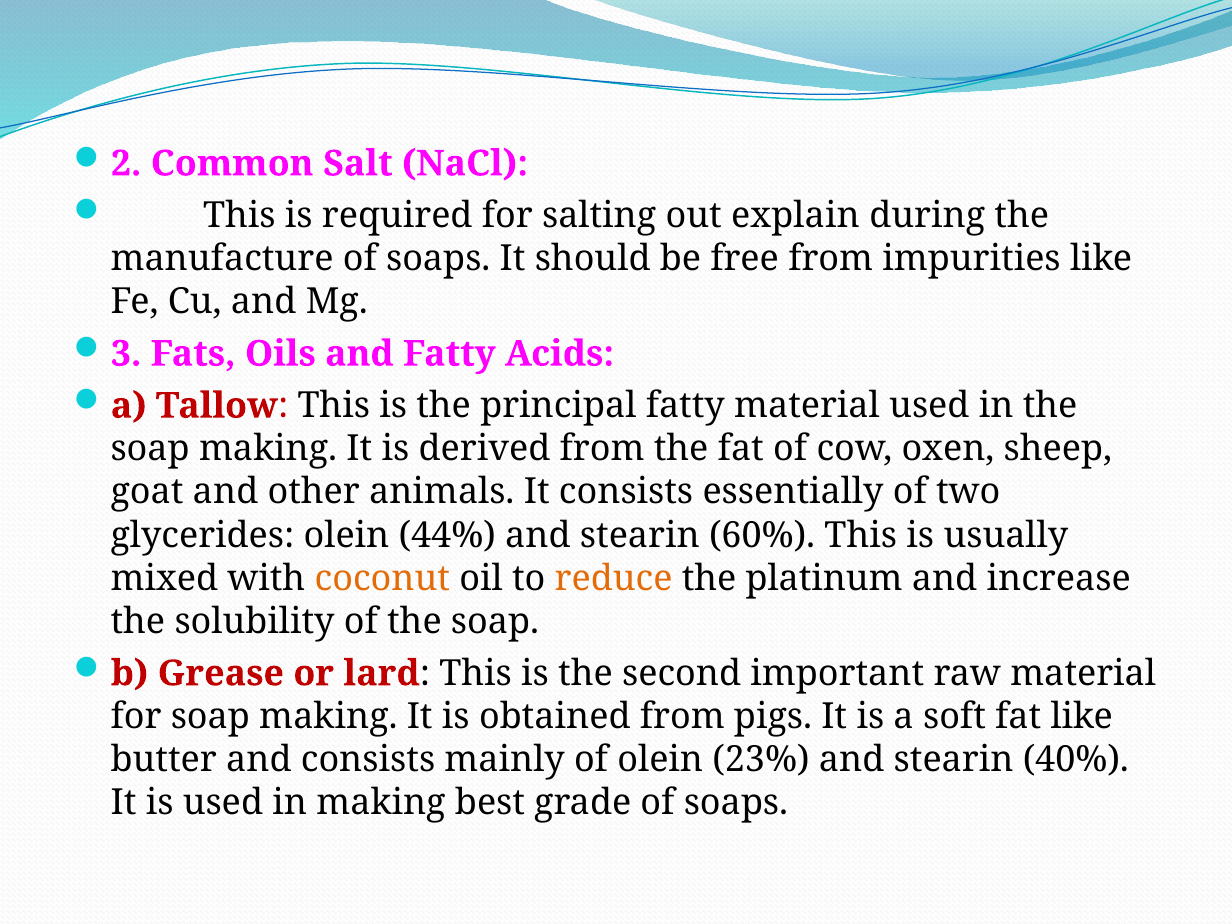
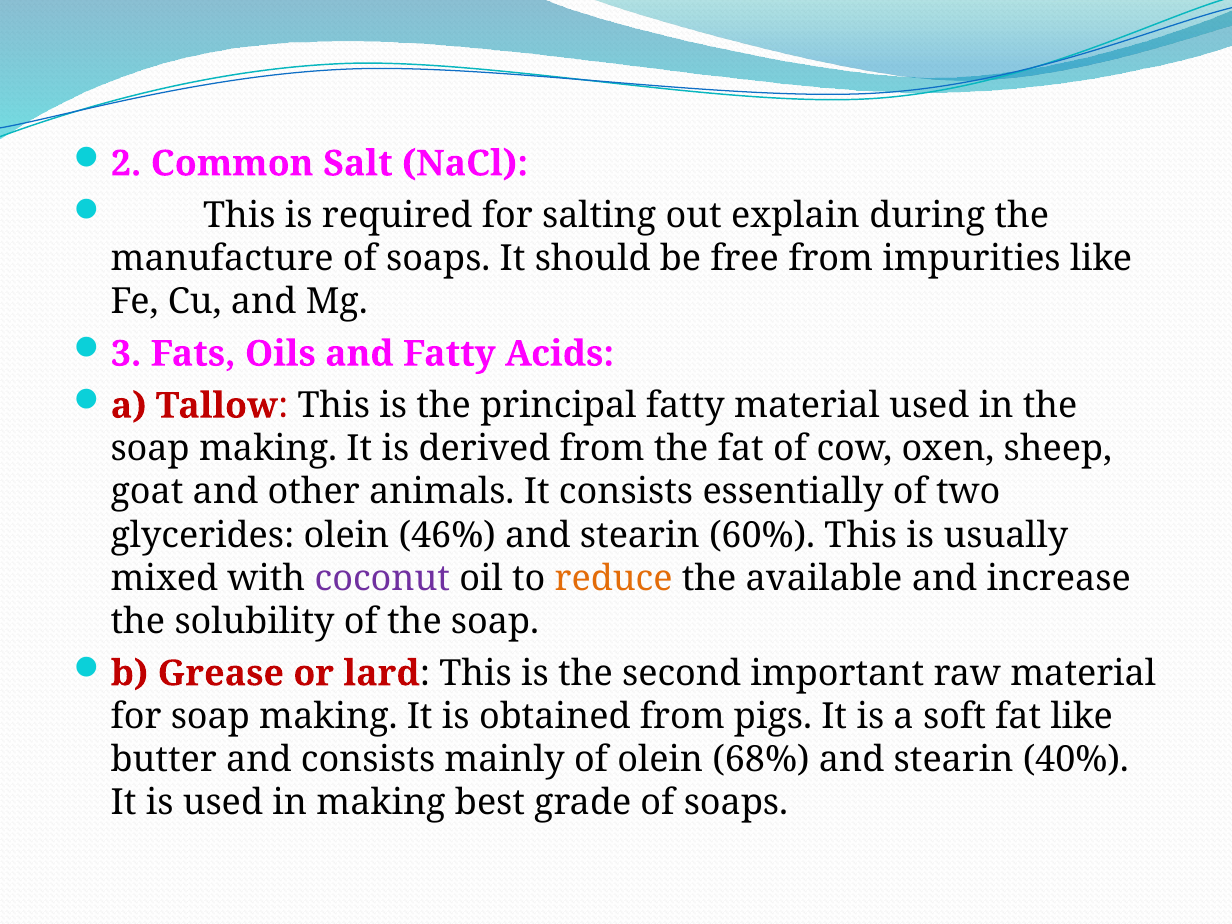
44%: 44% -> 46% (447, 535)
coconut colour: orange -> purple (382, 578)
platinum: platinum -> available (824, 578)
23%: 23% -> 68% (761, 760)
